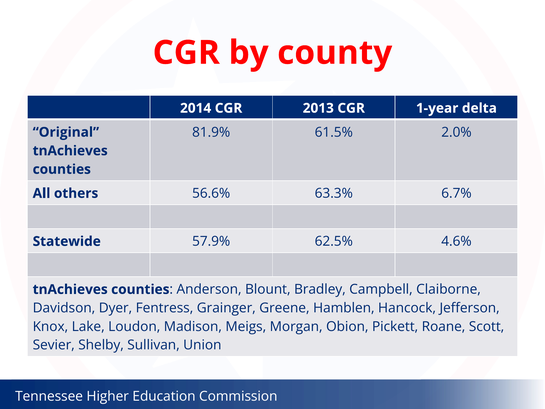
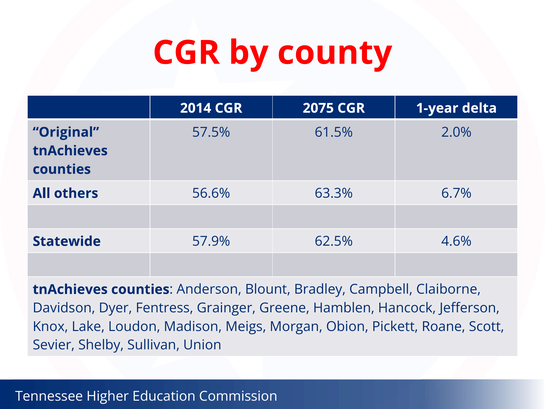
2013: 2013 -> 2075 (318, 108)
81.9%: 81.9% -> 57.5% (211, 132)
